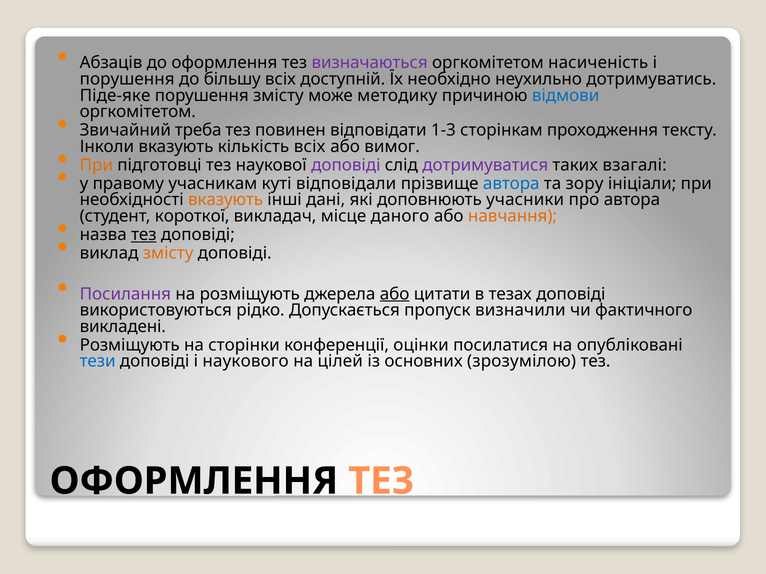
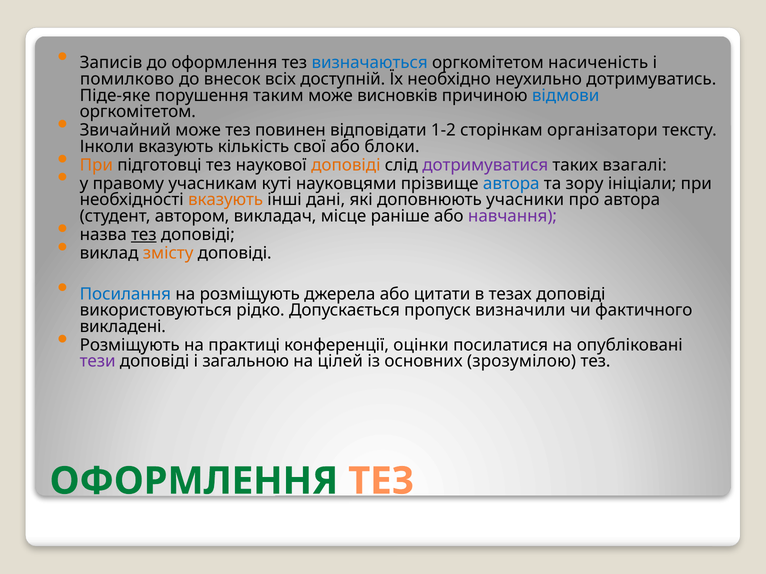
Абзаців: Абзаців -> Записів (111, 63)
визначаються colour: purple -> blue (370, 63)
порушення: порушення -> помилково (127, 79)
більшу: більшу -> внесок (232, 79)
порушення змісту: змісту -> таким (278, 96)
методику: методику -> висновків (397, 96)
Звичайний треба: треба -> може (198, 130)
1-3: 1-3 -> 1-2 (443, 130)
проходження: проходження -> організатори (602, 130)
кількість всіх: всіх -> свої (310, 147)
вимог: вимог -> блоки (392, 147)
доповіді colour: purple -> orange (346, 165)
відповідали: відповідали -> науковцями (346, 184)
короткої: короткої -> автором (192, 216)
даного: даного -> раніше (400, 216)
навчання colour: orange -> purple (513, 216)
Посилання colour: purple -> blue (125, 294)
або underline: present -> none (395, 294)
сторінки: сторінки -> практиці (244, 345)
тези colour: blue -> purple (98, 362)
наукового: наукового -> загальною (246, 362)
ОФОРМЛЕННЯ colour: black -> green (194, 481)
